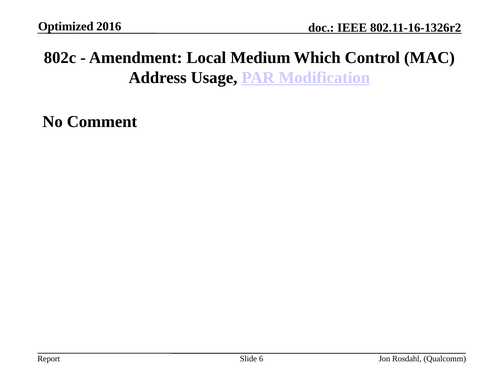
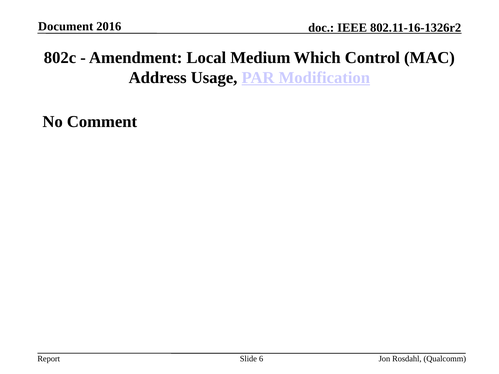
Optimized: Optimized -> Document (66, 26)
